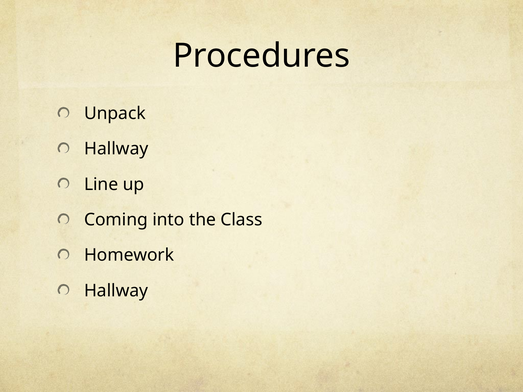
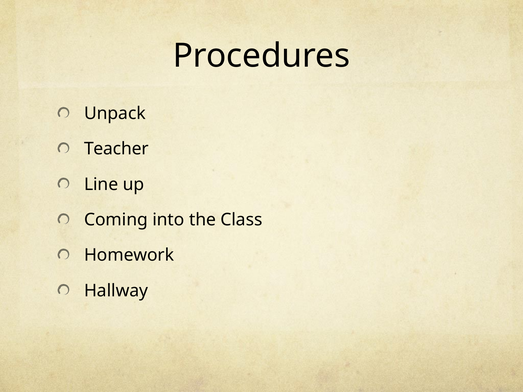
Hallway: Hallway -> Teacher (116, 149)
